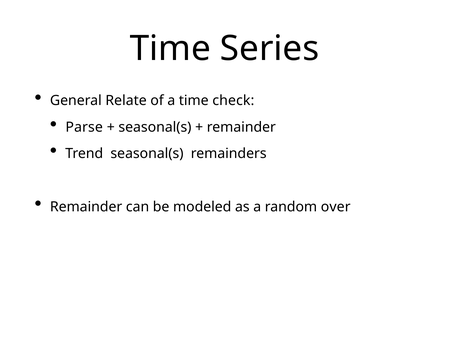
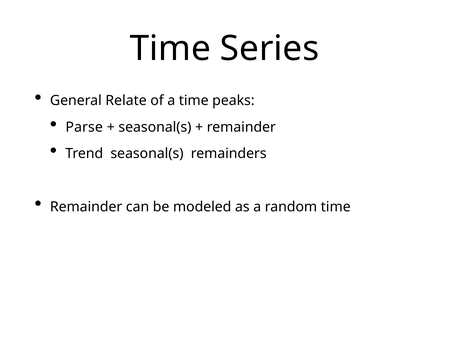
check: check -> peaks (233, 101)
random over: over -> time (336, 207)
